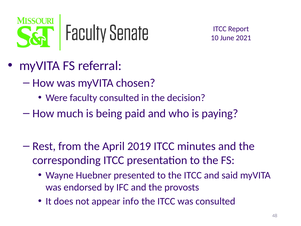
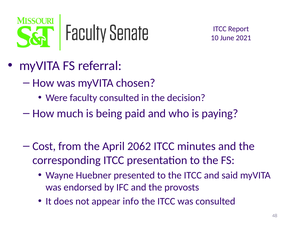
Rest: Rest -> Cost (44, 146)
2019: 2019 -> 2062 (139, 146)
